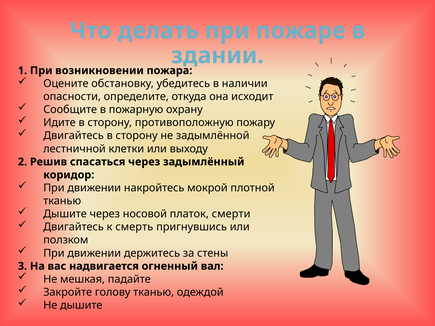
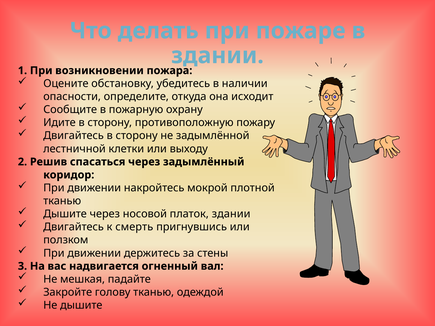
платок смерти: смерти -> здании (231, 214)
